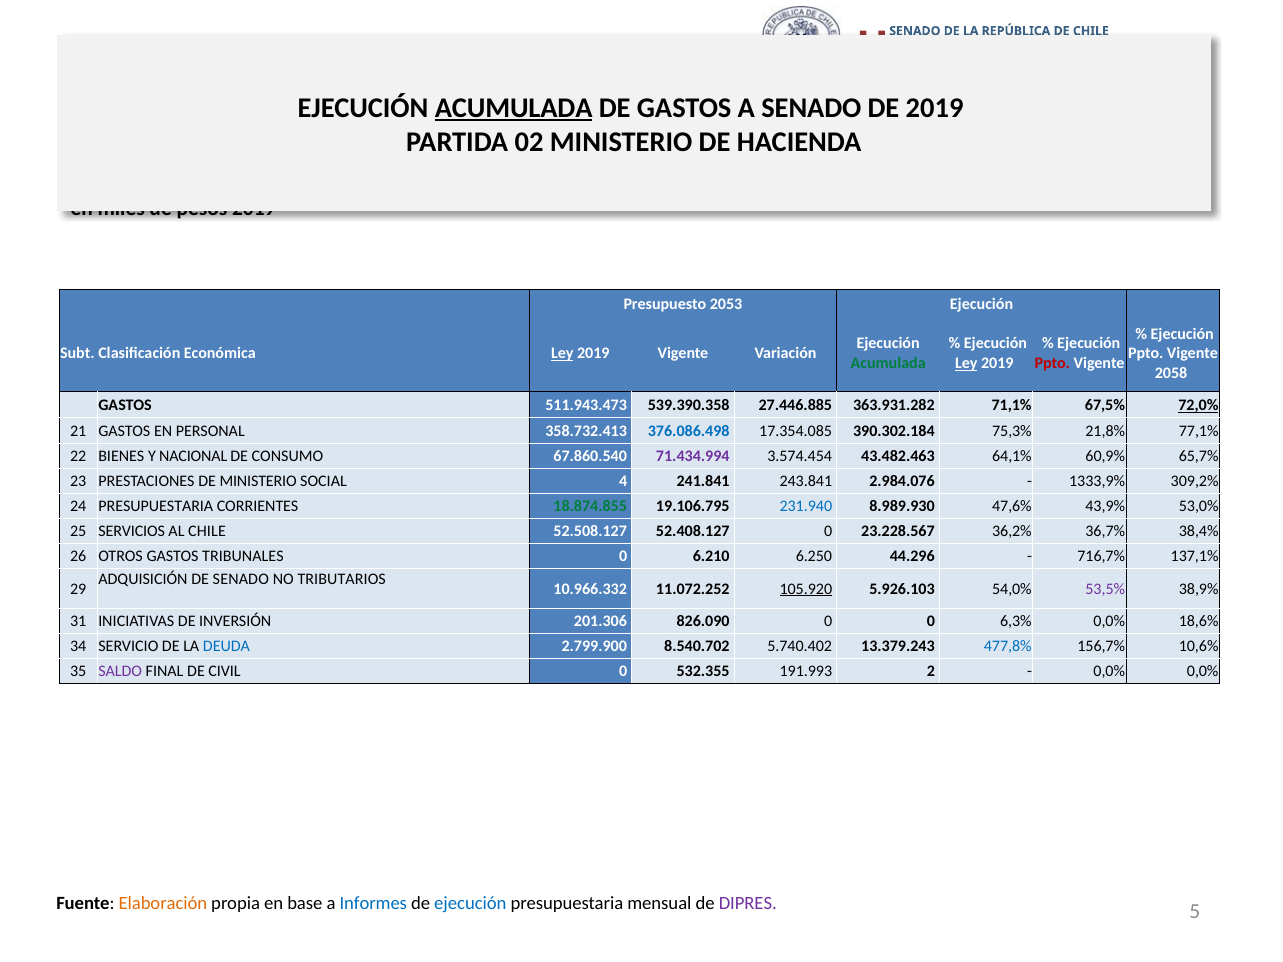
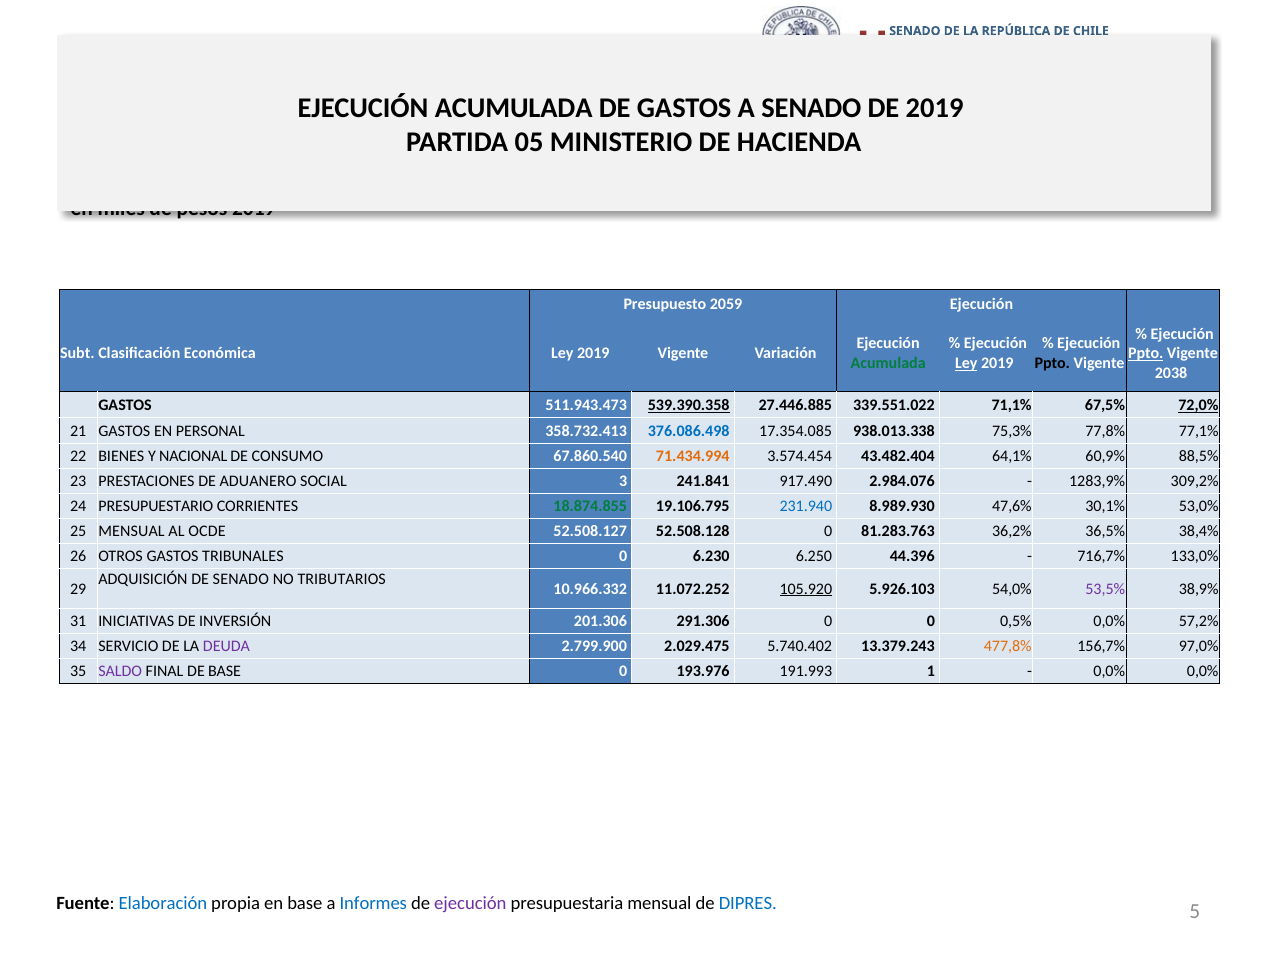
ACUMULADA underline: present -> none (514, 108)
02: 02 -> 05 (529, 142)
2053: 2053 -> 2059 (726, 305)
Ley underline: present -> none (562, 353)
Ppto underline: none -> present (1146, 353)
Ppto colour: red -> black (1052, 363)
2058: 2058 -> 2038 (1171, 373)
539.390.358 underline: none -> present (689, 405)
363.931.282: 363.931.282 -> 339.551.022 (894, 405)
390.302.184: 390.302.184 -> 938.013.338 (894, 431)
21,8%: 21,8% -> 77,8% (1105, 431)
71.434.994 colour: purple -> orange (693, 456)
43.482.463: 43.482.463 -> 43.482.404 (898, 456)
65,7%: 65,7% -> 88,5% (1199, 456)
DE MINISTERIO: MINISTERIO -> ADUANERO (258, 481)
4: 4 -> 3 (623, 481)
243.841: 243.841 -> 917.490 (806, 481)
1333,9%: 1333,9% -> 1283,9% (1097, 481)
24 PRESUPUESTARIA: PRESUPUESTARIA -> PRESUPUESTARIO (156, 507)
43,9%: 43,9% -> 30,1% (1105, 507)
25 SERVICIOS: SERVICIOS -> MENSUAL (132, 532)
AL CHILE: CHILE -> OCDE (207, 532)
52.408.127: 52.408.127 -> 52.508.128 (693, 532)
23.228.567: 23.228.567 -> 81.283.763 (898, 532)
36,7%: 36,7% -> 36,5% (1105, 532)
6.210: 6.210 -> 6.230 (711, 557)
44.296: 44.296 -> 44.396 (912, 557)
137,1%: 137,1% -> 133,0% (1195, 557)
826.090: 826.090 -> 291.306 (703, 622)
6,3%: 6,3% -> 0,5% (1016, 622)
18,6%: 18,6% -> 57,2% (1199, 622)
DEUDA colour: blue -> purple (226, 647)
8.540.702: 8.540.702 -> 2.029.475 (697, 647)
477,8% colour: blue -> orange (1008, 647)
10,6%: 10,6% -> 97,0% (1199, 647)
DE CIVIL: CIVIL -> BASE (225, 672)
532.355: 532.355 -> 193.976 (703, 672)
2: 2 -> 1 (931, 672)
Elaboración colour: orange -> blue (163, 904)
ejecución colour: blue -> purple (470, 904)
DIPRES colour: purple -> blue (748, 904)
